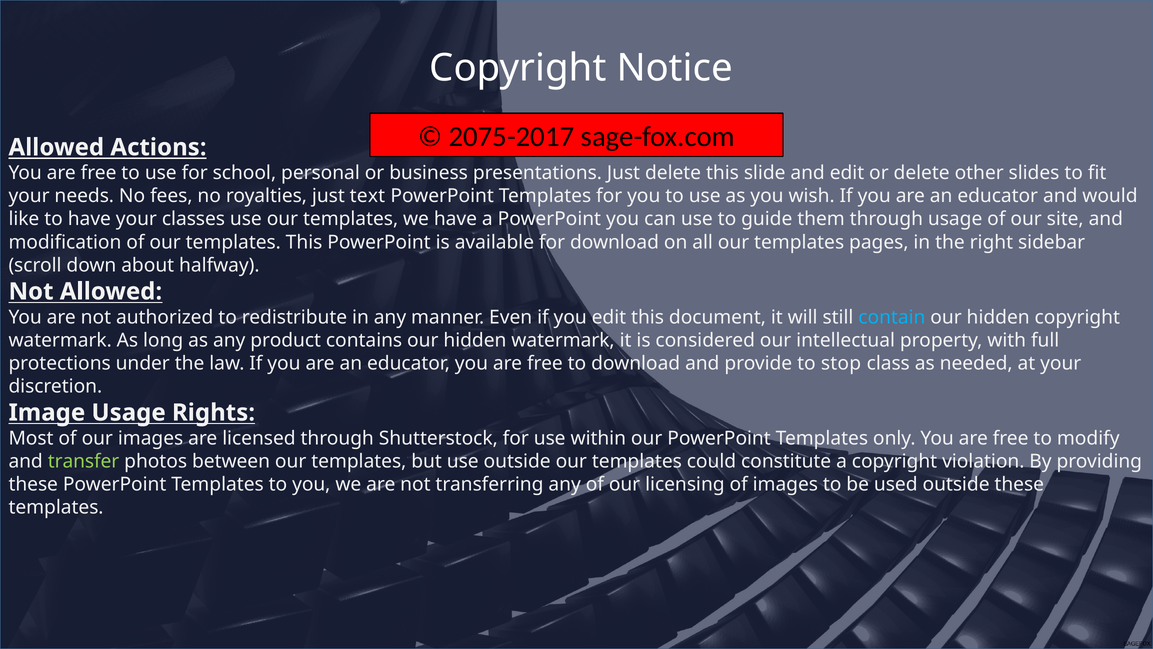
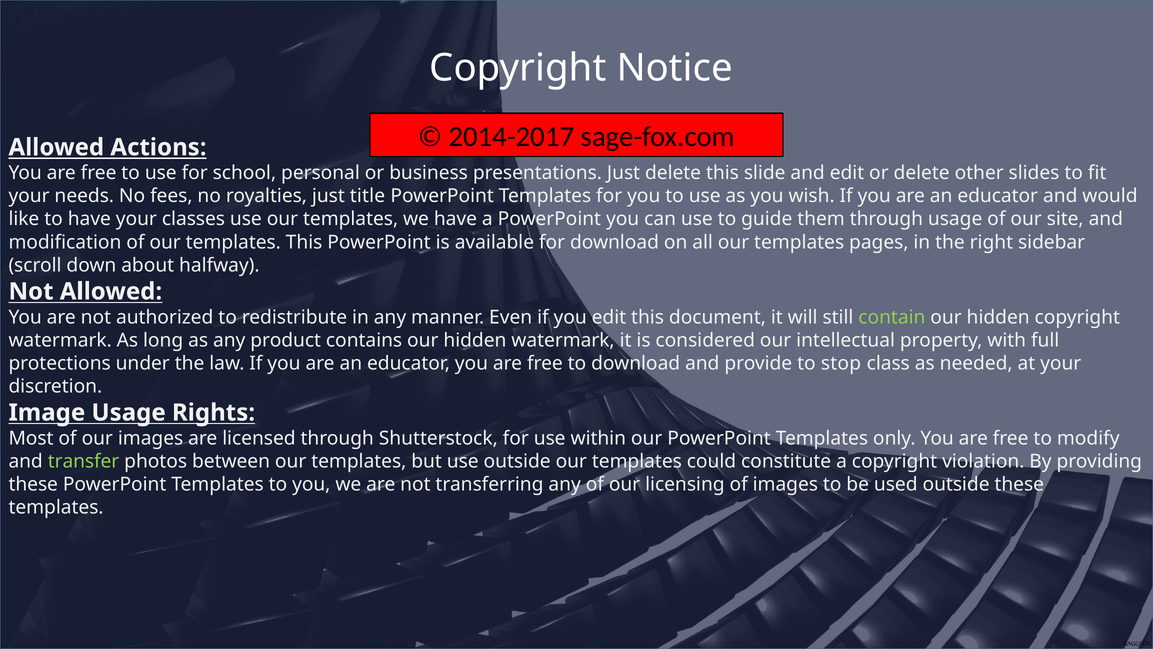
2075-2017: 2075-2017 -> 2014-2017 (511, 137)
text: text -> title (367, 196)
contain colour: light blue -> light green (892, 317)
